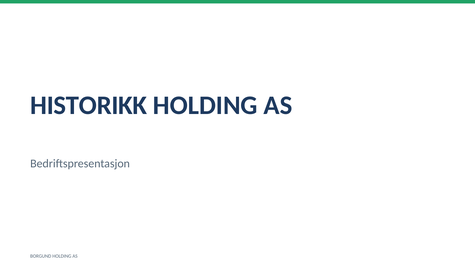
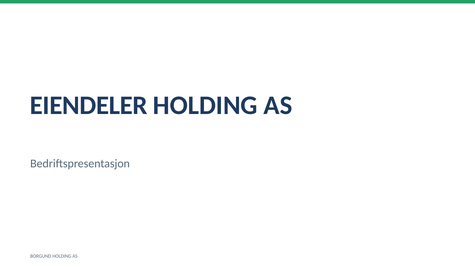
HISTORIKK: HISTORIKK -> EIENDELER (89, 105)
